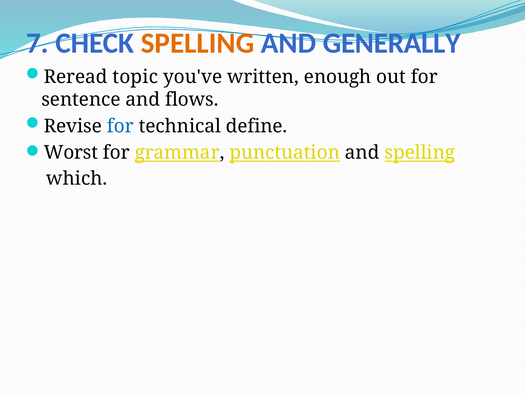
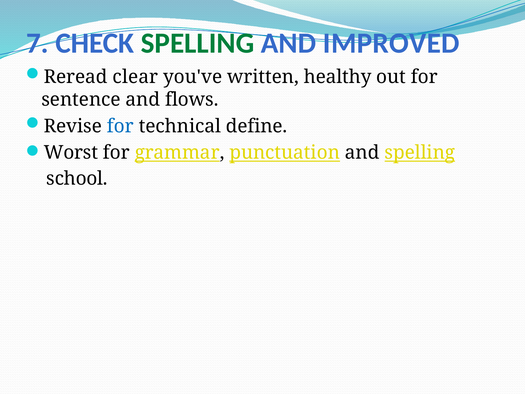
SPELLING colour: orange -> green (198, 43)
GENERALLY: GENERALLY -> IMPROVED (391, 43)
topic: topic -> clear (135, 77)
enough: enough -> healthy (338, 77)
which: which -> school (77, 178)
